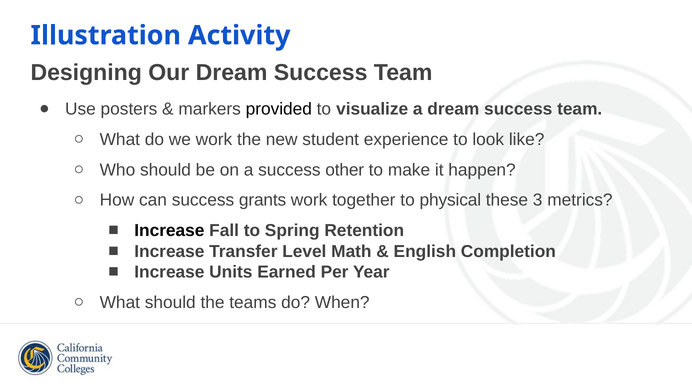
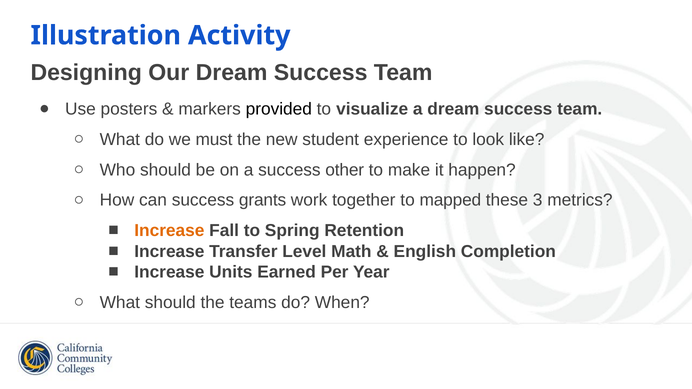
we work: work -> must (214, 140)
physical: physical -> mapped (450, 200)
Increase colour: black -> orange (169, 231)
